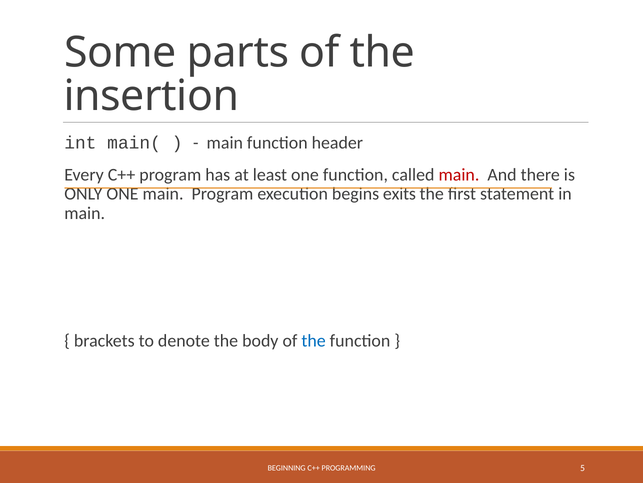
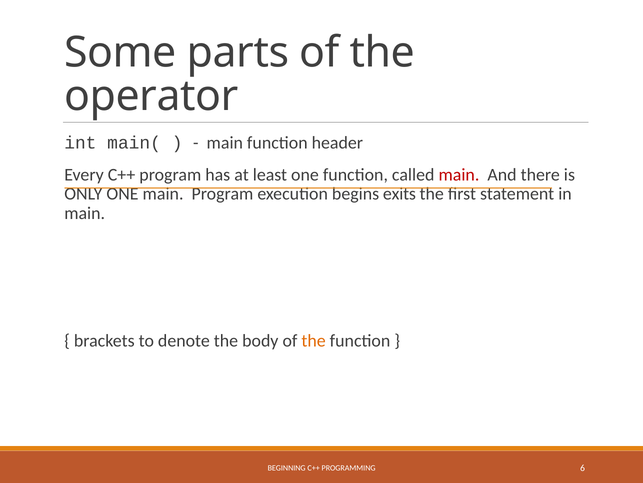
insertion: insertion -> operator (151, 96)
the colour: blue -> orange (314, 340)
5: 5 -> 6 (583, 468)
